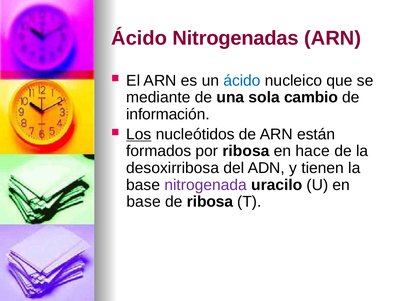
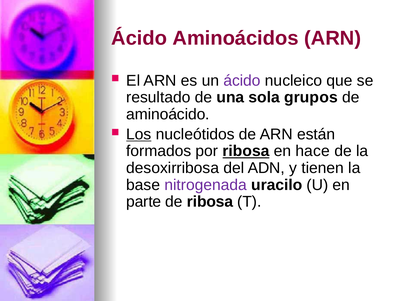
Nitrogenadas: Nitrogenadas -> Aminoácidos (236, 38)
ácido colour: blue -> purple (242, 81)
mediante: mediante -> resultado (158, 98)
cambio: cambio -> grupos (311, 98)
información: información -> aminoácido (168, 114)
ribosa underline: none -> present (246, 151)
base: base -> parte (144, 202)
